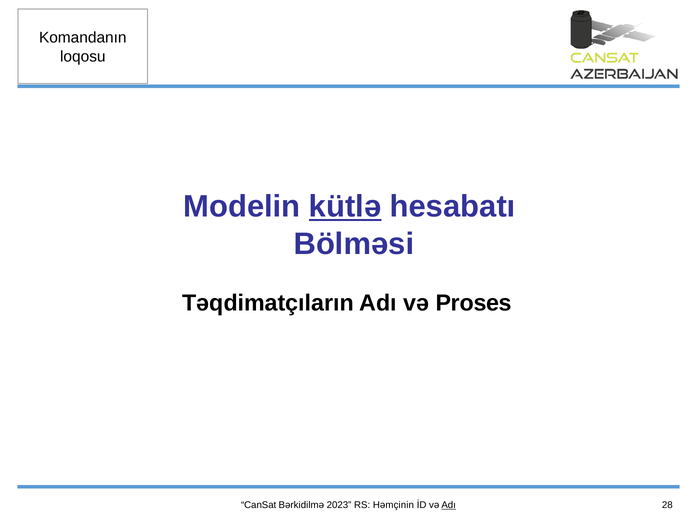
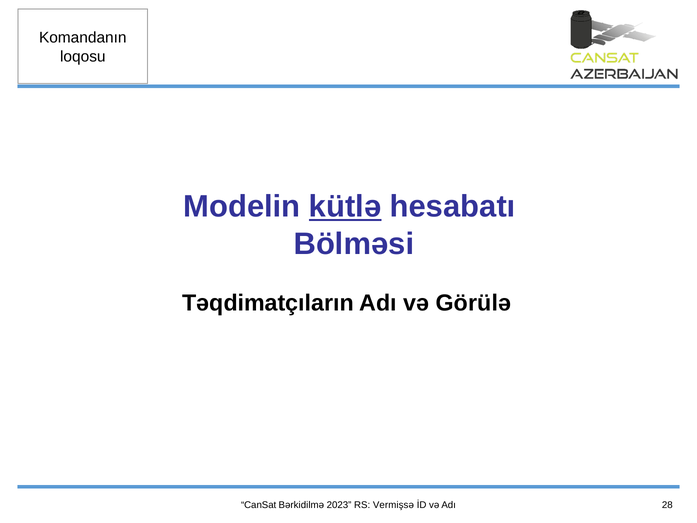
Proses: Proses -> Görülə (473, 303)
Həmçinin: Həmçinin -> Vermişsə (393, 505)
Adı underline: present -> none (449, 505)
